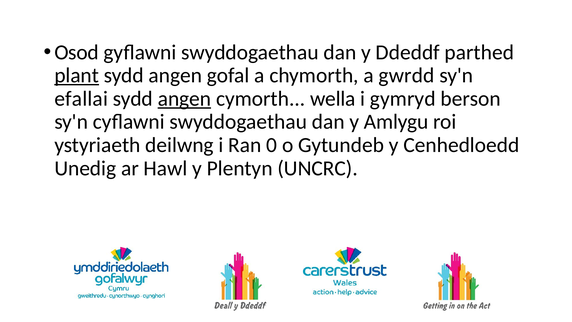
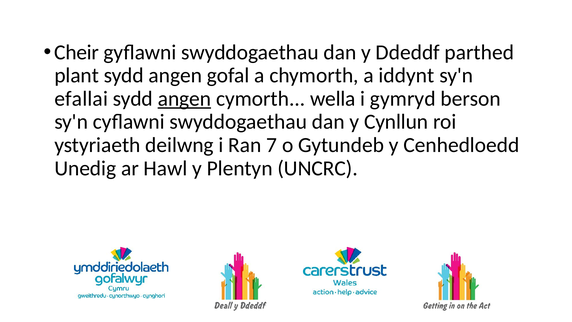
Osod: Osod -> Cheir (77, 52)
plant underline: present -> none (77, 75)
gwrdd: gwrdd -> iddynt (406, 75)
Amlygu: Amlygu -> Cynllun (396, 122)
0: 0 -> 7 (272, 145)
